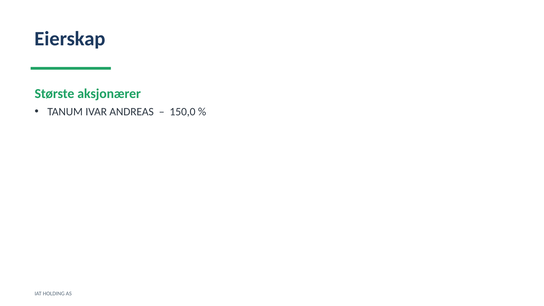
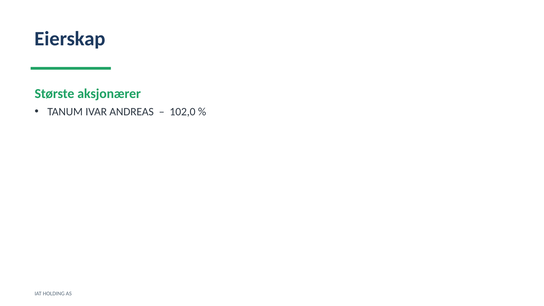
150,0: 150,0 -> 102,0 (183, 112)
